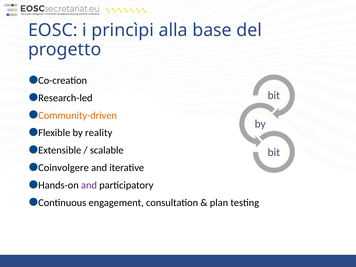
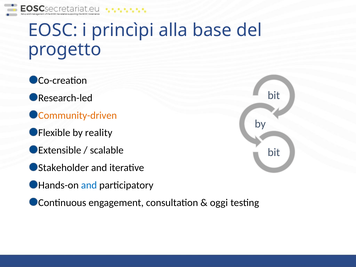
Coinvolgere: Coinvolgere -> Stakeholder (64, 168)
and colour: purple -> blue (89, 185)
plan: plan -> oggi (219, 203)
